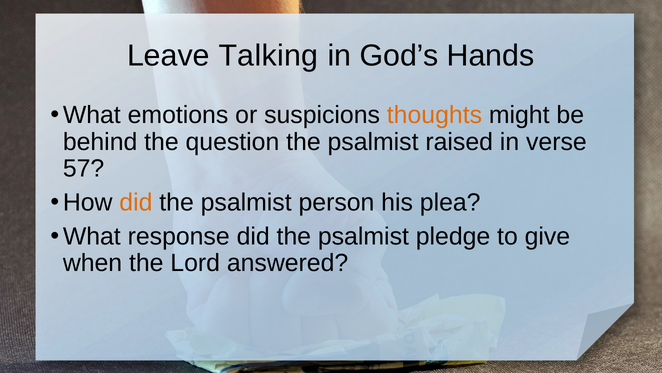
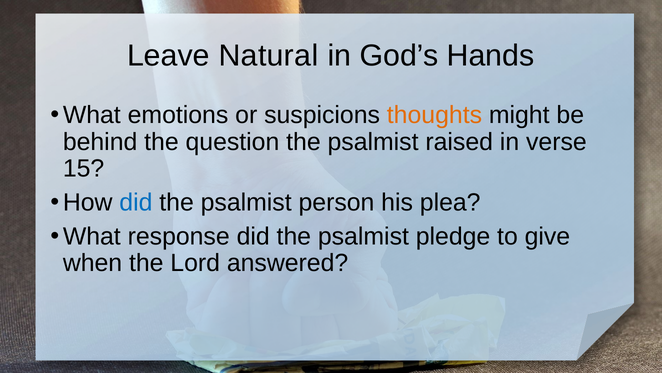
Talking: Talking -> Natural (268, 56)
57: 57 -> 15 (84, 168)
did colour: orange -> blue (136, 202)
